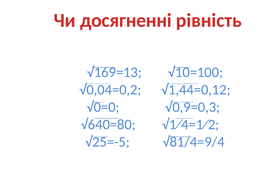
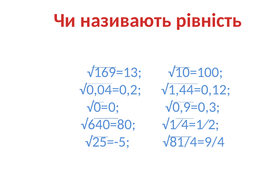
досягненні: досягненні -> називають (126, 21)
